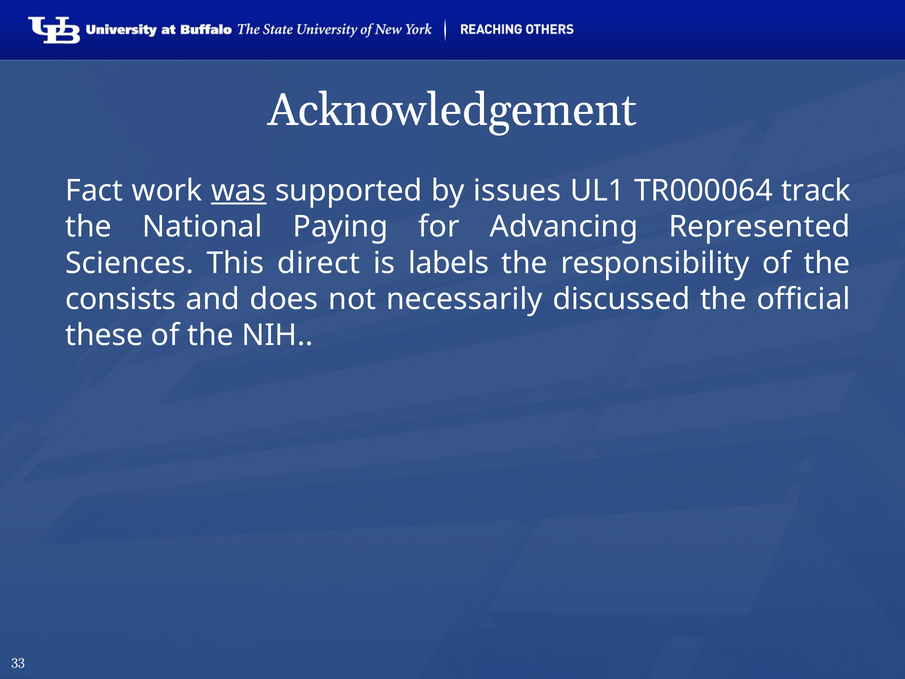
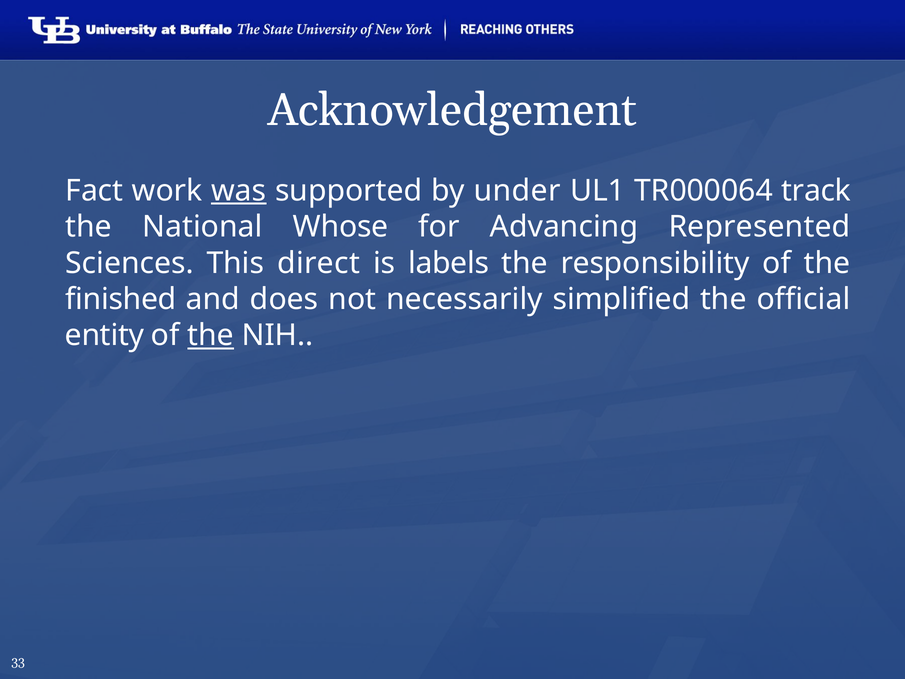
issues: issues -> under (517, 191)
Paying: Paying -> Whose (341, 227)
consists: consists -> finished (121, 299)
discussed: discussed -> simplified (621, 299)
these: these -> entity (104, 335)
the underline: none -> present (211, 335)
